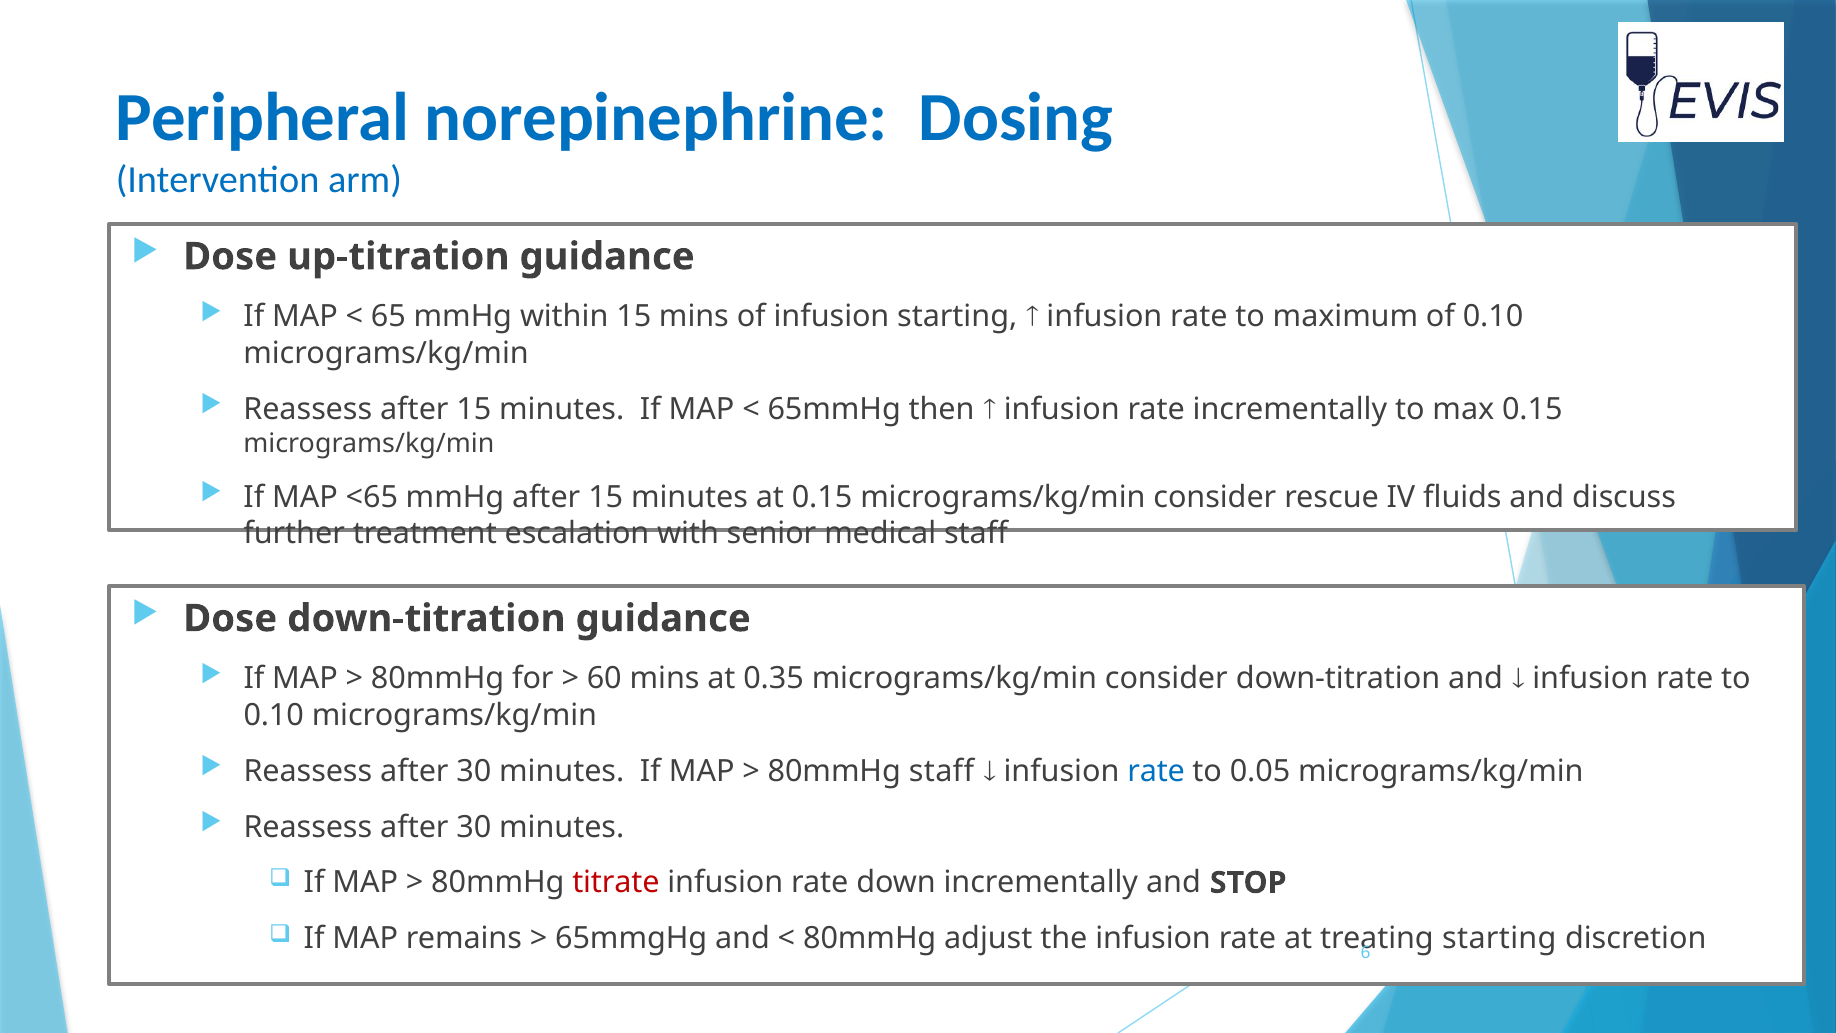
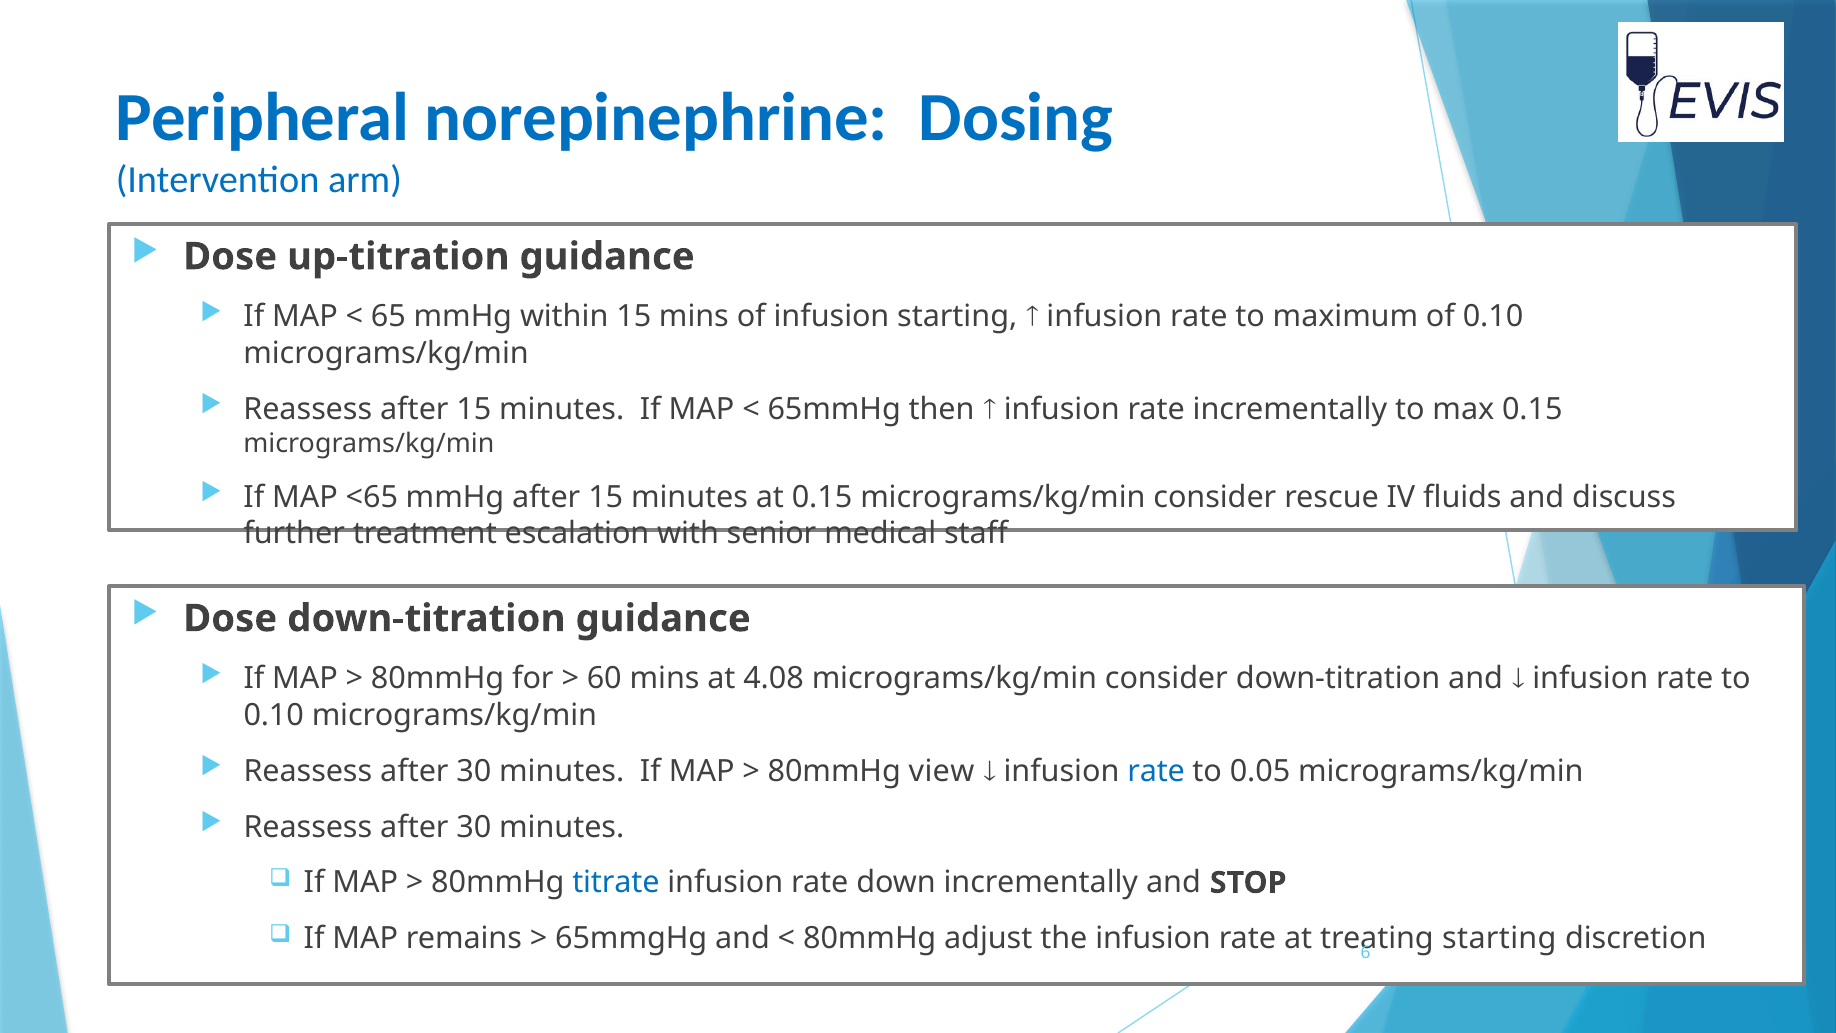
0.35: 0.35 -> 4.08 (774, 678)
80mmHg staff: staff -> view (942, 771)
titrate colour: red -> blue (616, 883)
